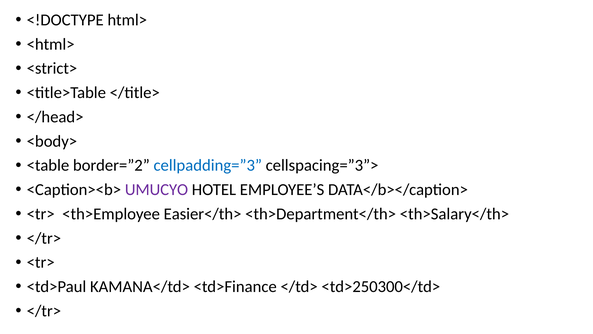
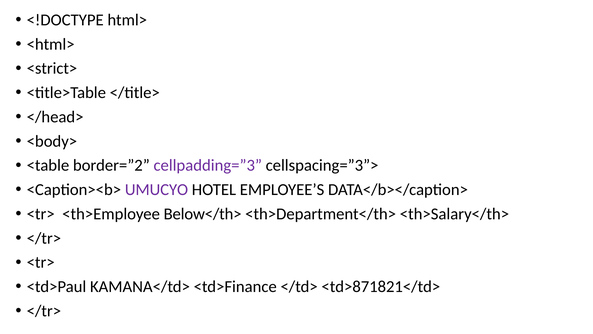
cellpadding=”3 colour: blue -> purple (208, 165)
Easier</th>: Easier</th> -> Below</th> (203, 214)
<td>250300</td>: <td>250300</td> -> <td>871821</td> (381, 286)
